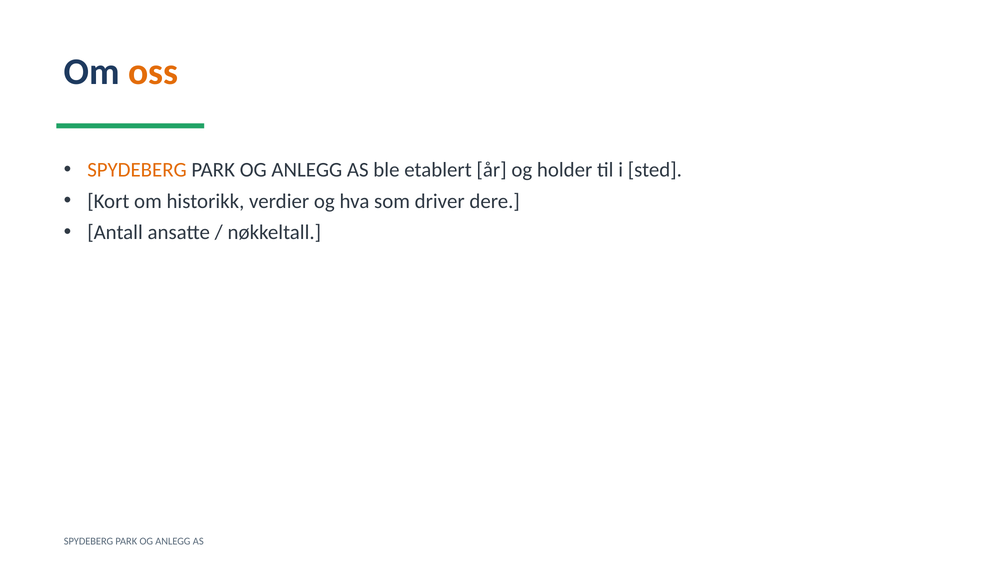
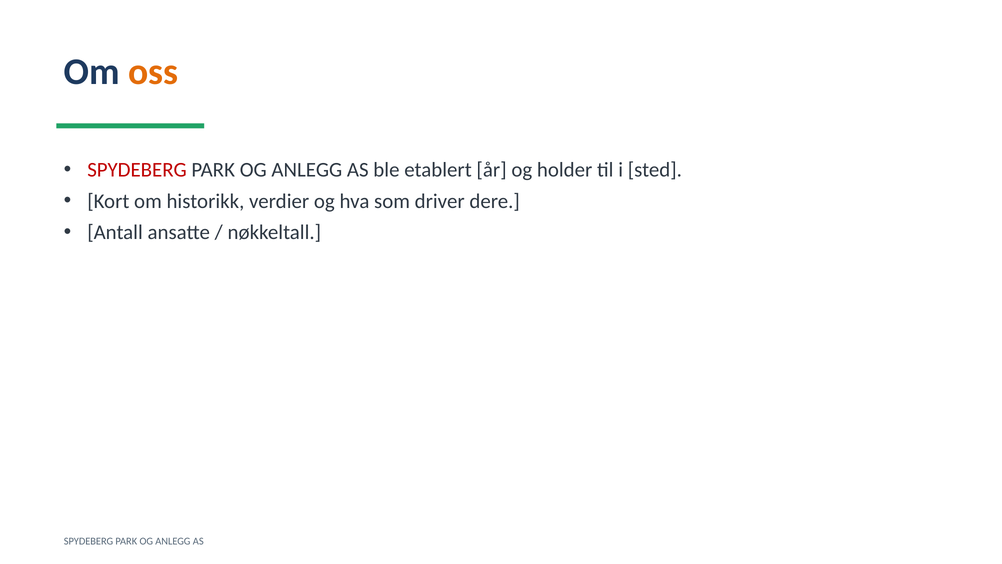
SPYDEBERG colour: orange -> red (137, 170)
